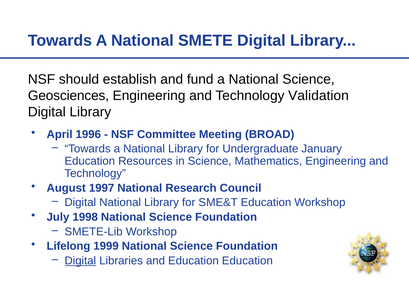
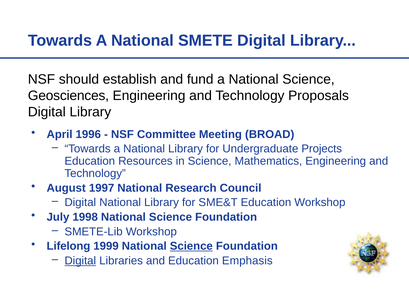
Validation: Validation -> Proposals (319, 96)
January: January -> Projects (322, 149)
Science underline: none -> present (191, 246)
Education Education: Education -> Emphasis (247, 260)
